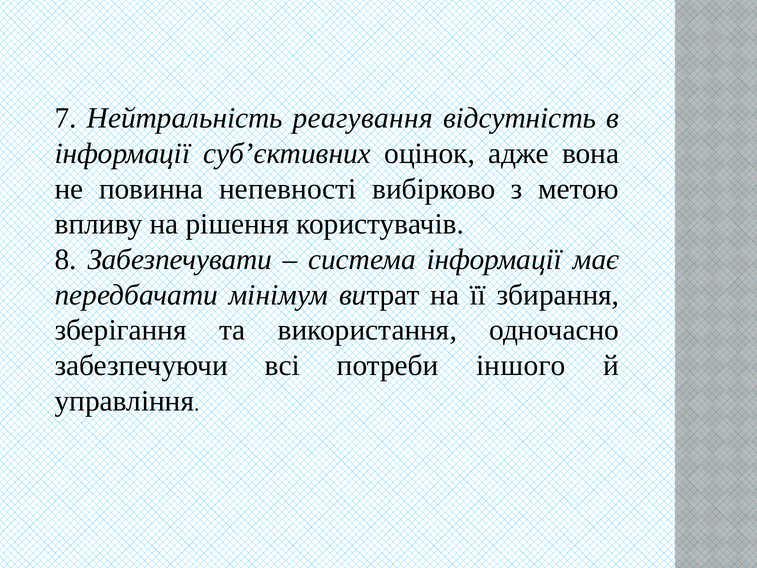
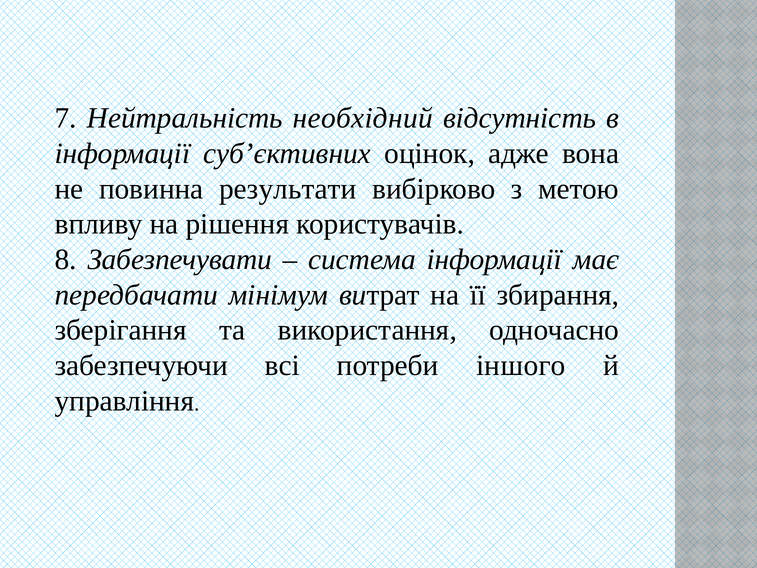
реагування: реагування -> необхідний (363, 118)
непевності: непевності -> результати (288, 189)
